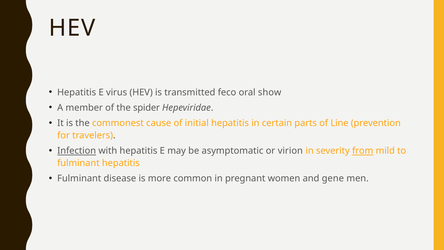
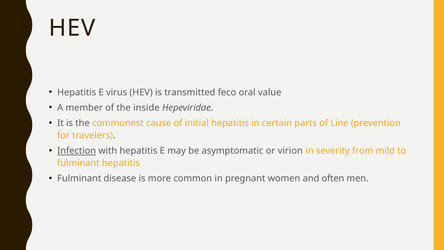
show: show -> value (270, 92)
spider: spider -> inside (146, 108)
from underline: present -> none (363, 151)
gene: gene -> often (333, 178)
